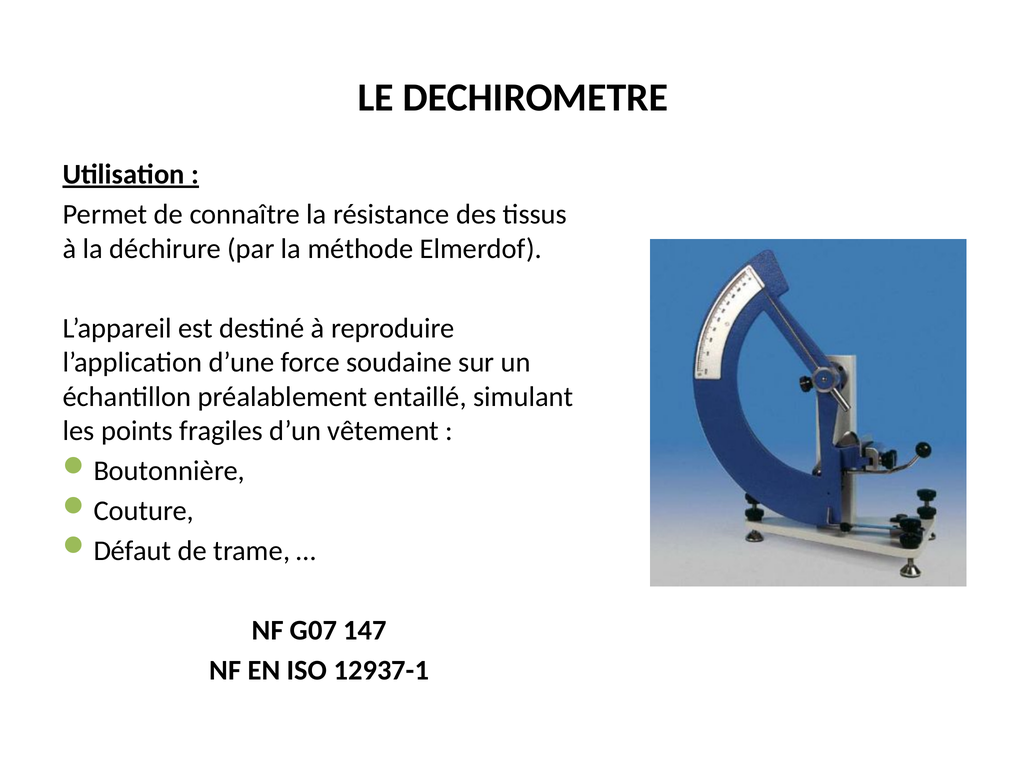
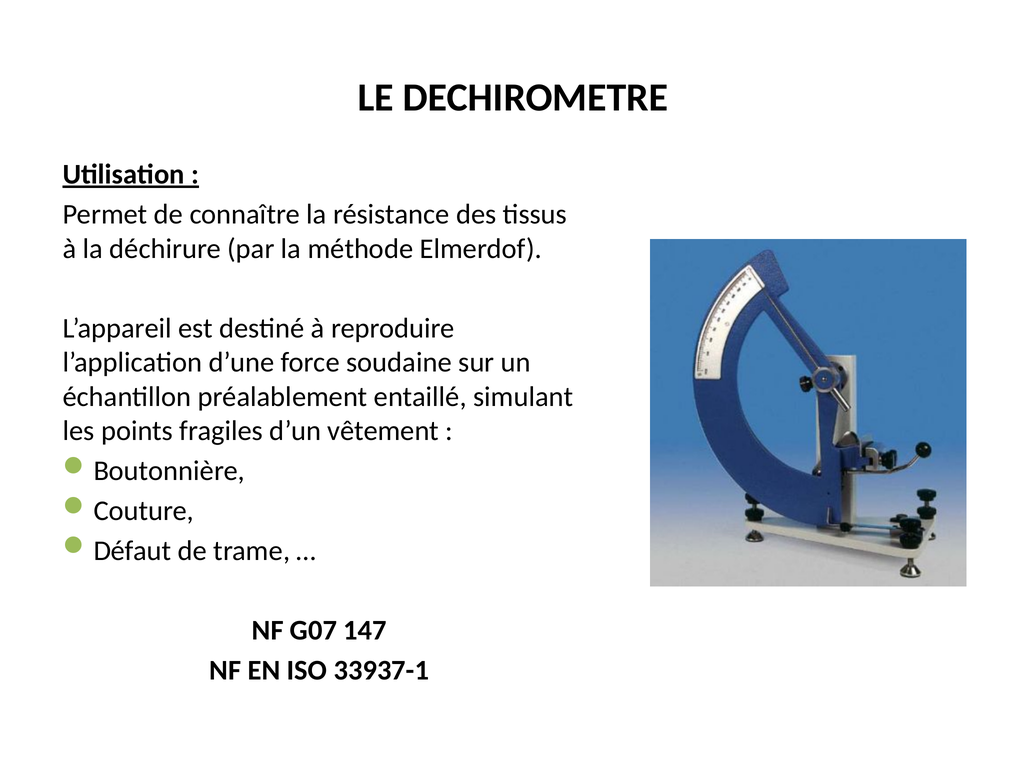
12937-1: 12937-1 -> 33937-1 (381, 671)
